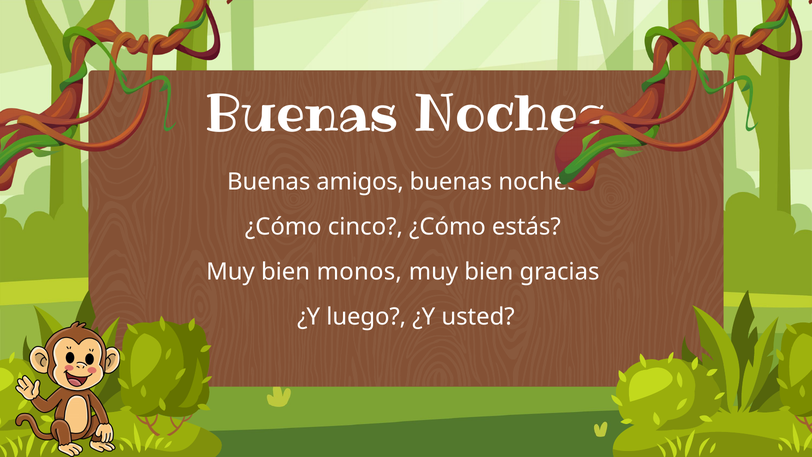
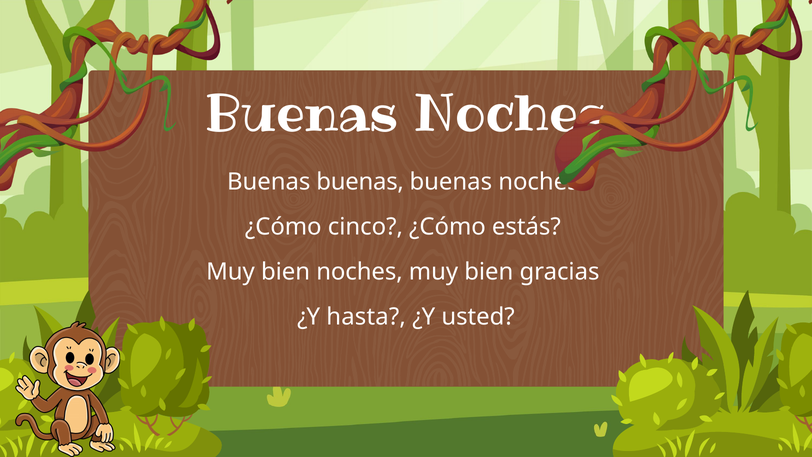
amigos: amigos -> buenas (360, 182)
bien monos: monos -> noches (359, 271)
luego: luego -> hasta (366, 316)
